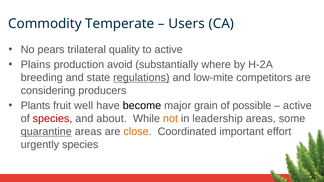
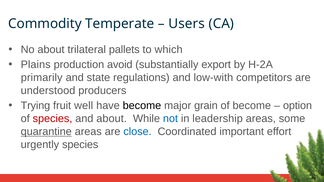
No pears: pears -> about (51, 50)
quality: quality -> pallets (124, 50)
to active: active -> which (169, 50)
where: where -> export (216, 65)
breeding: breeding -> primarily (42, 78)
regulations underline: present -> none (141, 78)
low-mite: low-mite -> low-with (213, 78)
considering: considering -> understood (48, 91)
Plants: Plants -> Trying (35, 106)
of possible: possible -> become (252, 106)
active: active -> option (297, 106)
not colour: orange -> blue (170, 119)
close colour: orange -> blue (138, 132)
